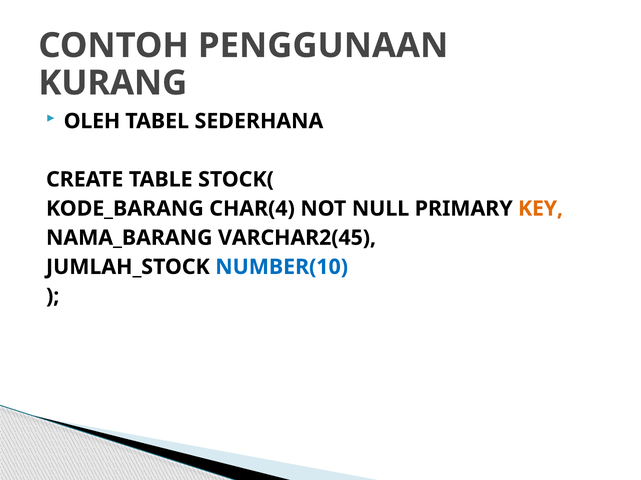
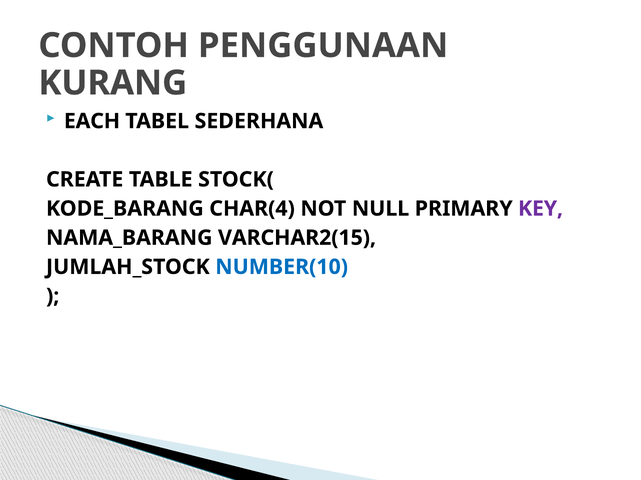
OLEH: OLEH -> EACH (92, 121)
KEY colour: orange -> purple (541, 209)
VARCHAR2(45: VARCHAR2(45 -> VARCHAR2(15 (297, 238)
